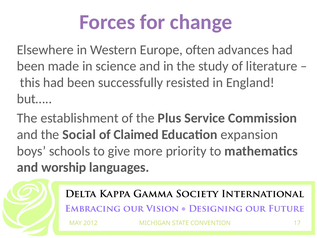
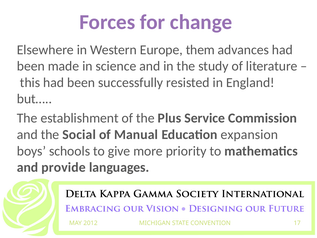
often: often -> them (200, 50)
Claimed: Claimed -> Manual (136, 134)
worship: worship -> provide (64, 167)
